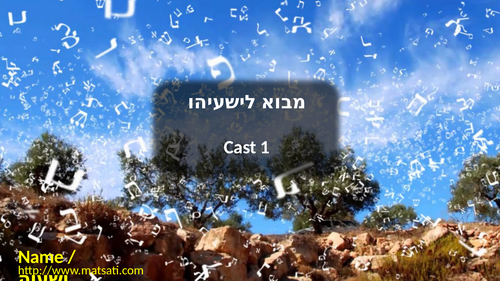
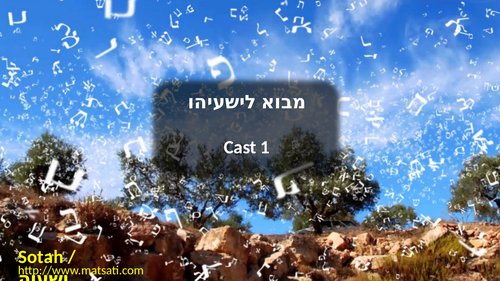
Name: Name -> Sotah (41, 257)
